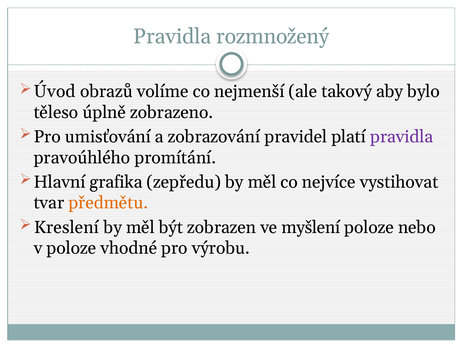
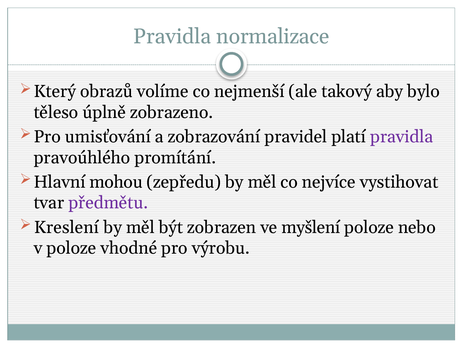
rozmnožený: rozmnožený -> normalizace (273, 36)
Úvod: Úvod -> Který (55, 91)
grafika: grafika -> mohou (116, 182)
předmětu colour: orange -> purple (108, 202)
